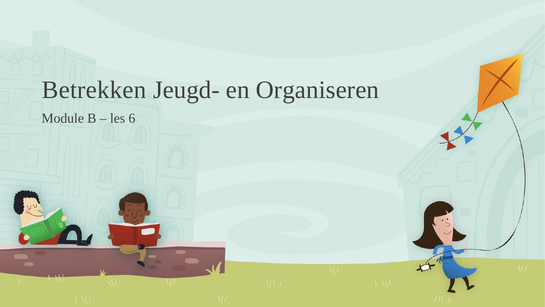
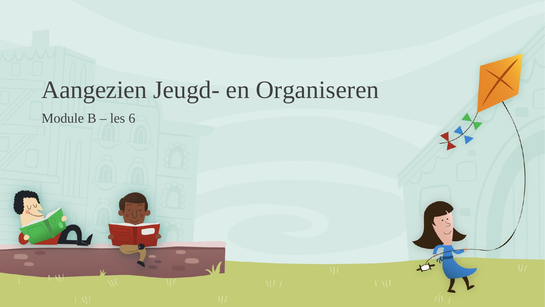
Betrekken: Betrekken -> Aangezien (94, 90)
